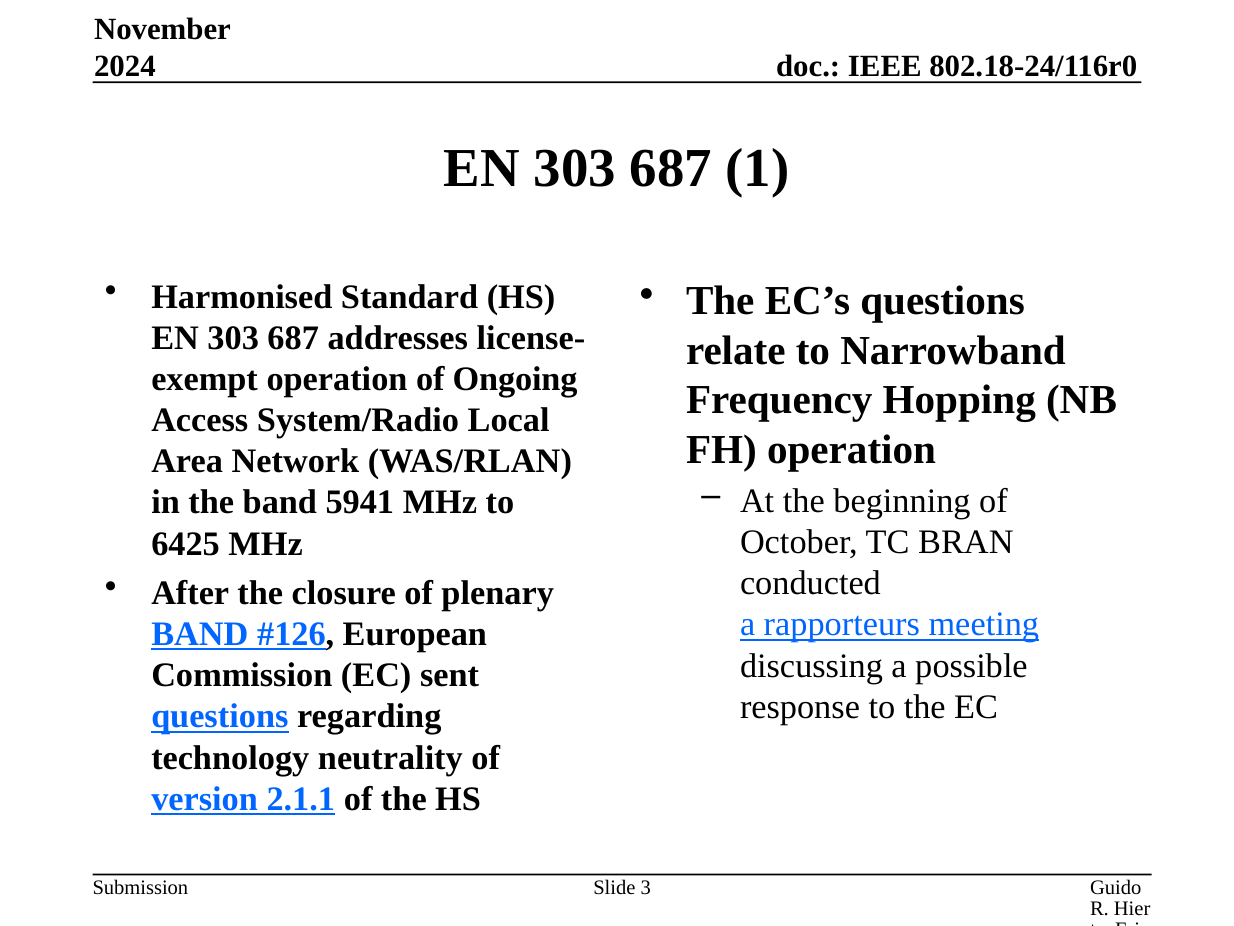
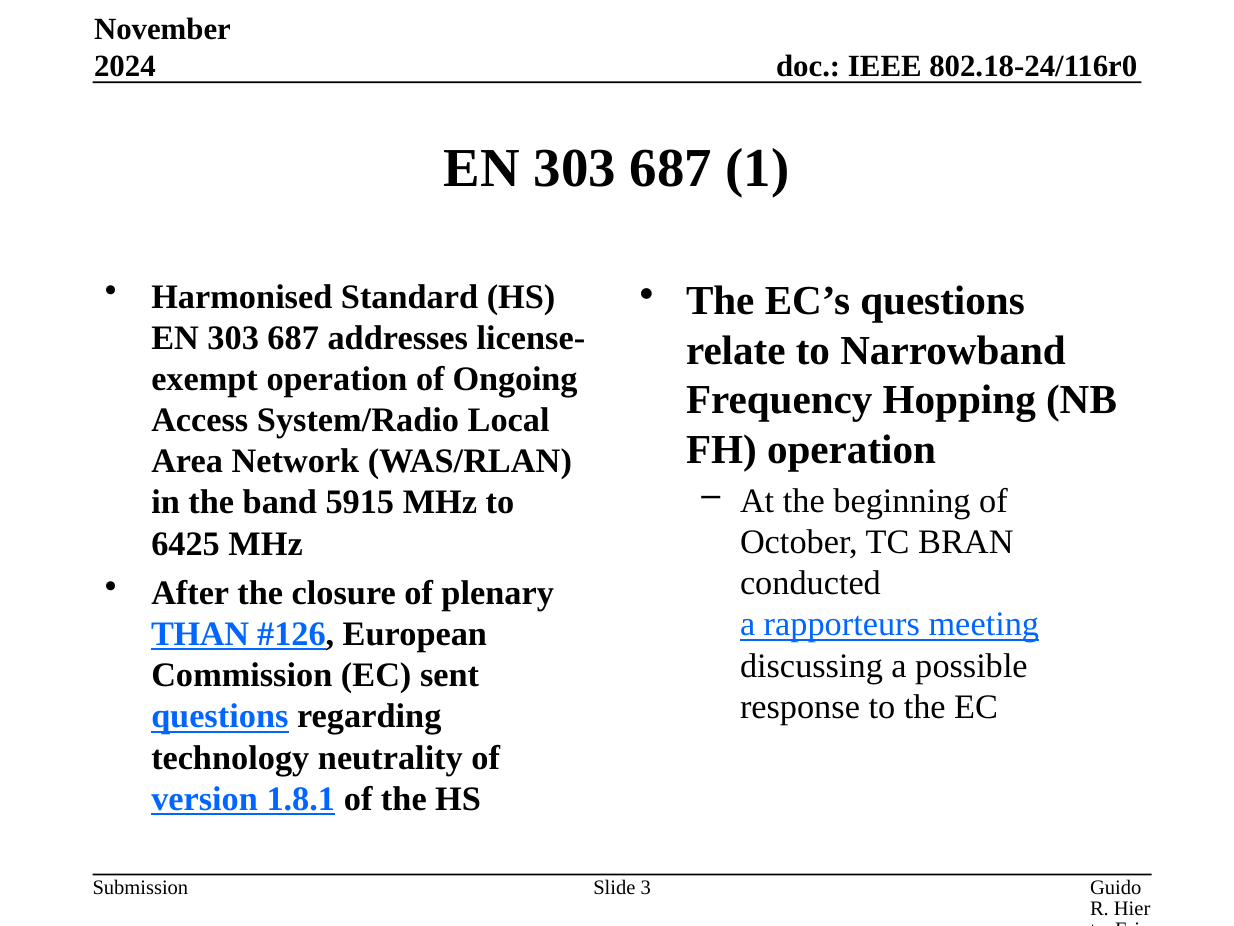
5941: 5941 -> 5915 (360, 502)
BAND: BAND -> THAN (200, 634)
2.1.1: 2.1.1 -> 1.8.1 (301, 799)
